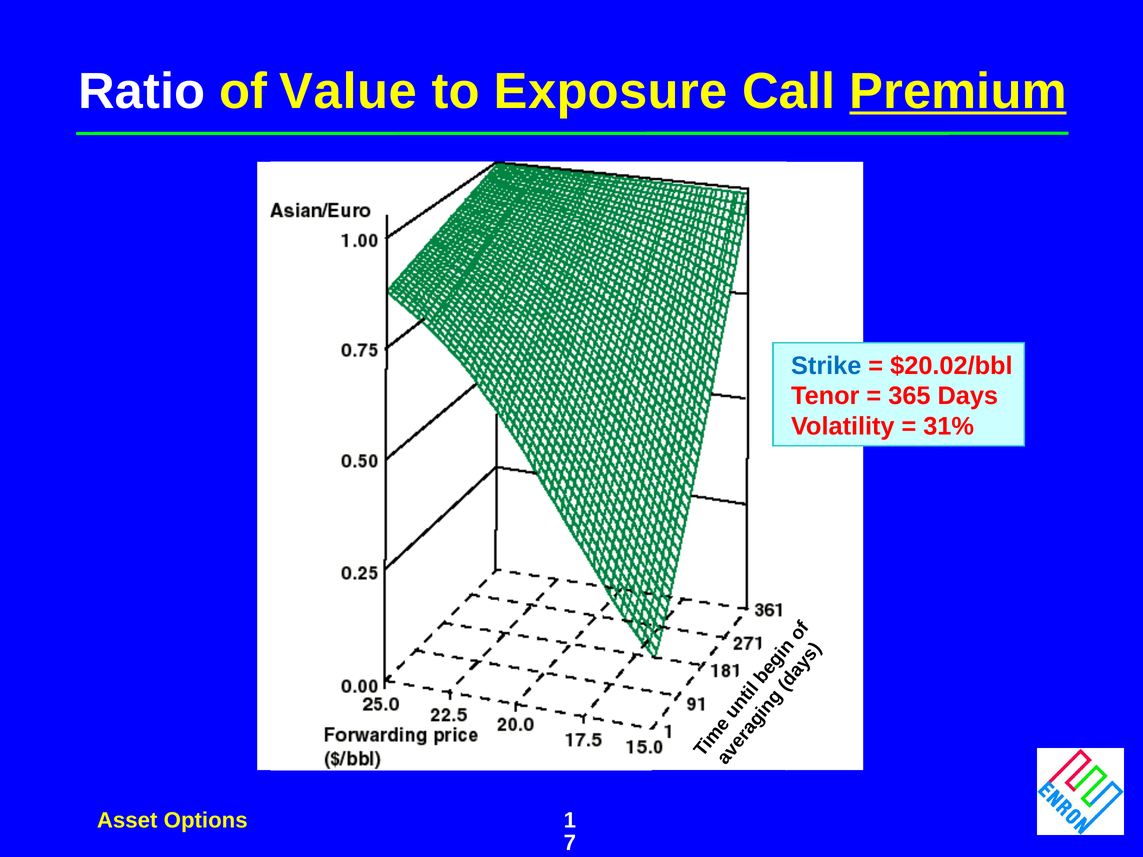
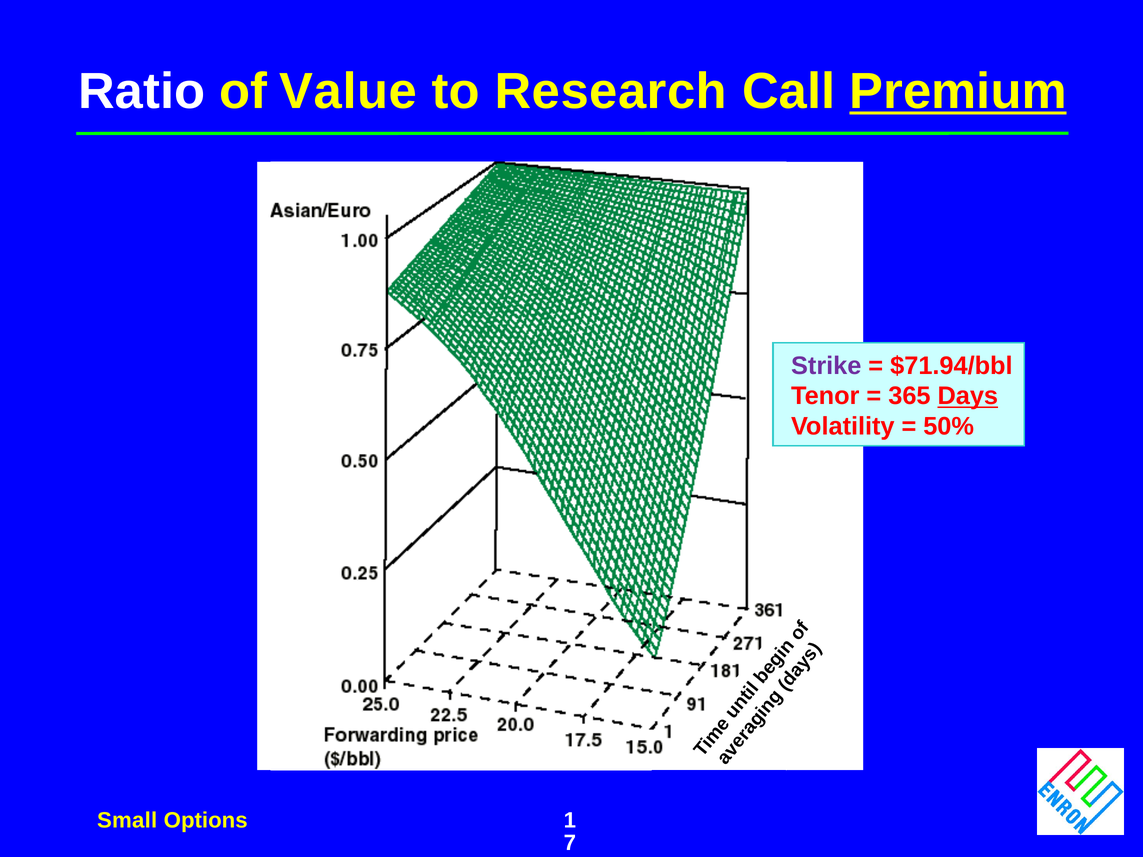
Exposure: Exposure -> Research (611, 91)
Strike colour: blue -> purple (826, 366)
$20.02/bbl: $20.02/bbl -> $71.94/bbl (951, 366)
Days underline: none -> present (968, 396)
31%: 31% -> 50% (949, 427)
Asset: Asset -> Small (127, 821)
